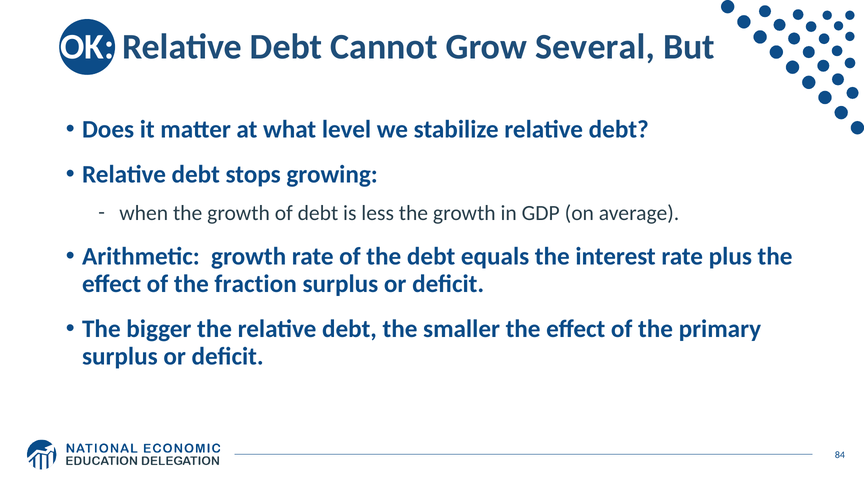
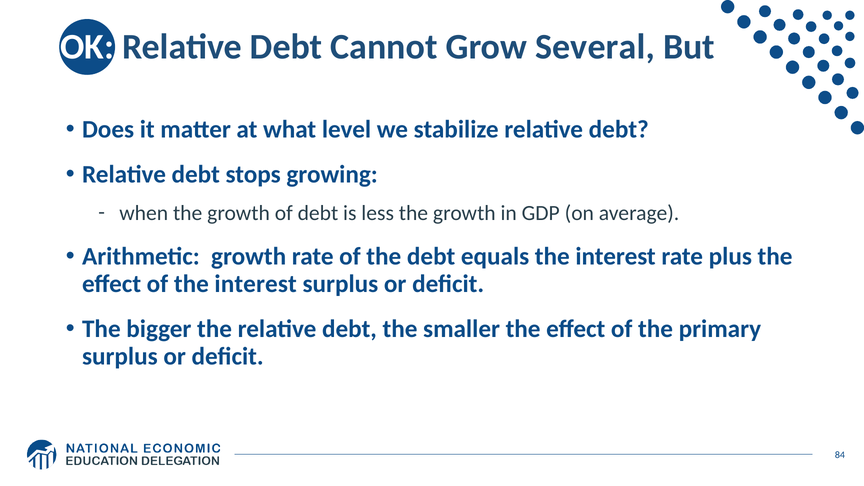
of the fraction: fraction -> interest (256, 284)
